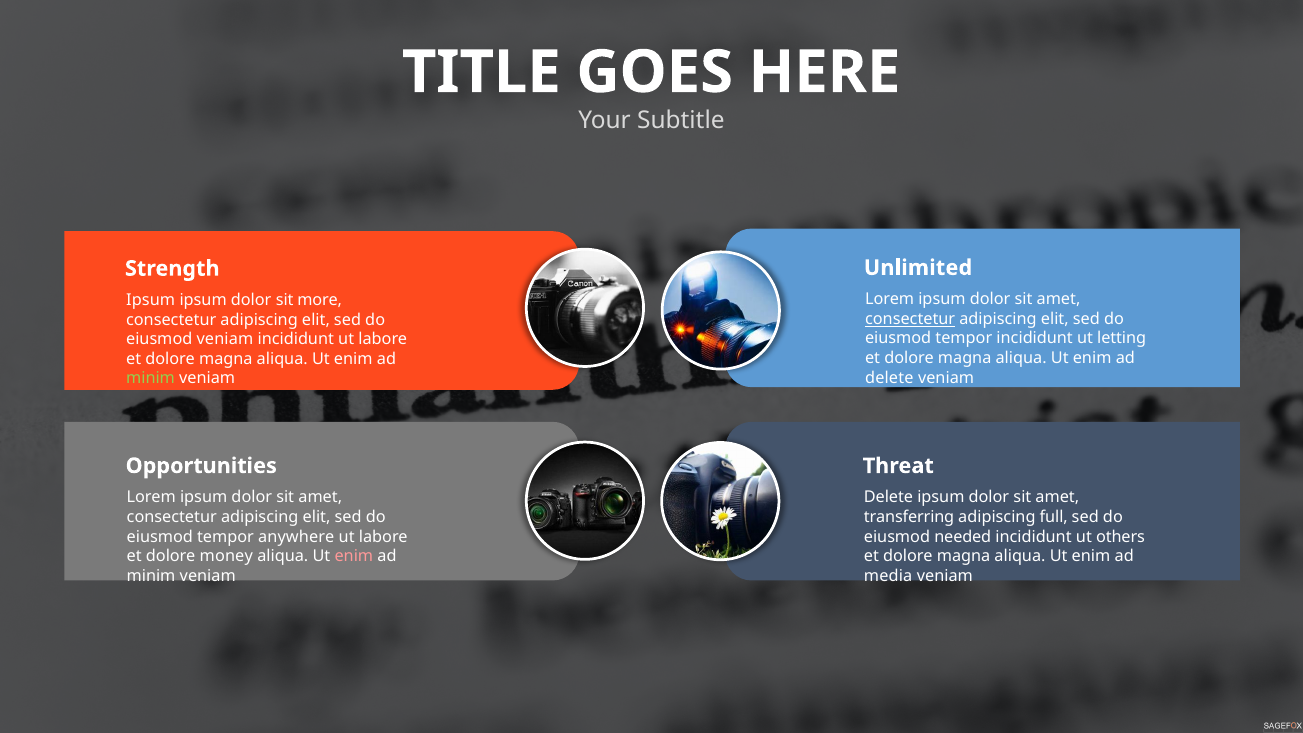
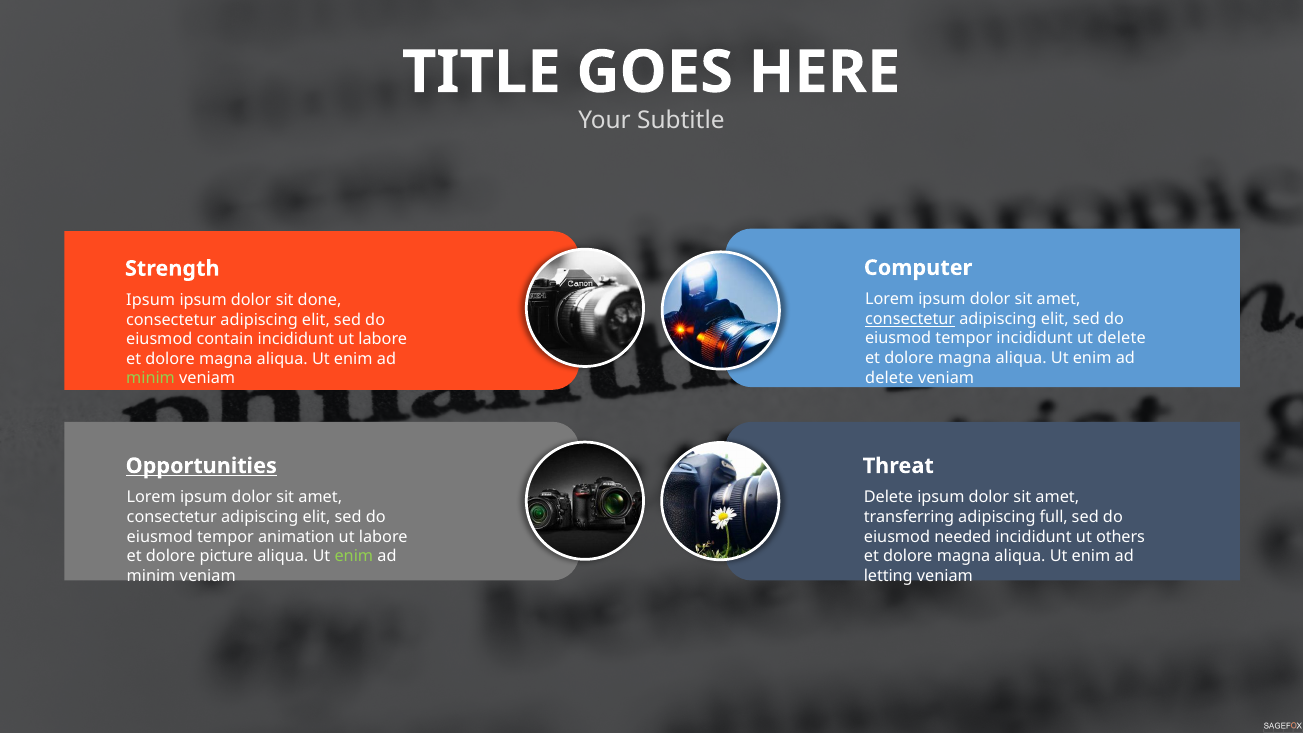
Unlimited: Unlimited -> Computer (918, 268)
more: more -> done (320, 300)
ut letting: letting -> delete (1122, 339)
eiusmod veniam: veniam -> contain (225, 339)
Opportunities underline: none -> present (201, 466)
anywhere: anywhere -> animation (296, 537)
money: money -> picture (226, 556)
enim colour: pink -> light green (354, 556)
media: media -> letting (888, 576)
